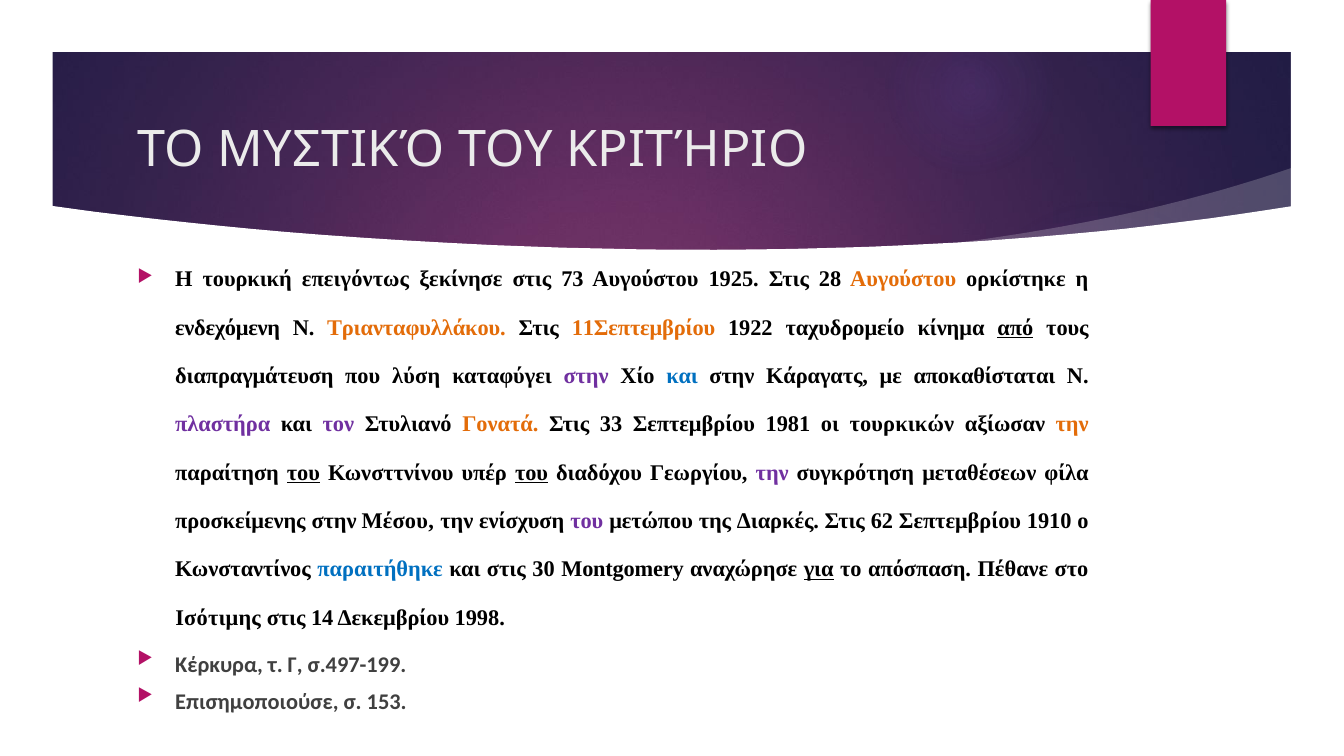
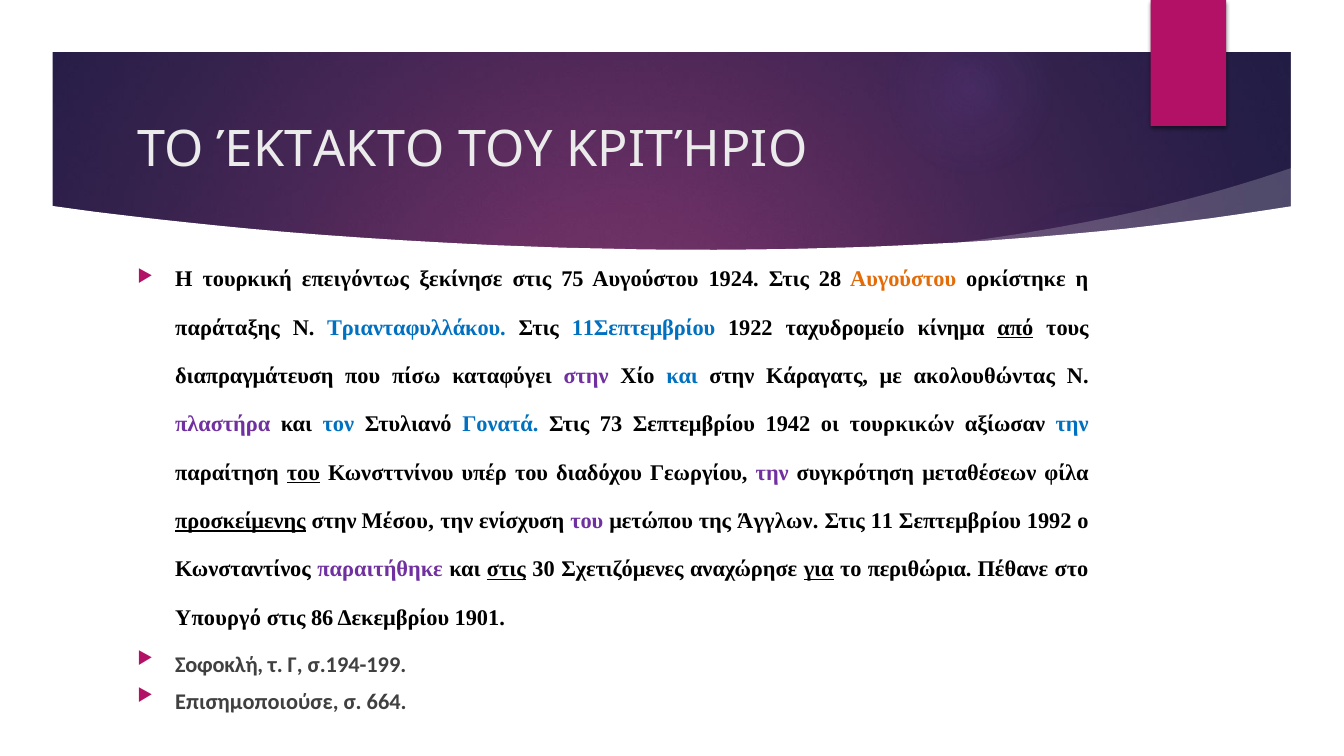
ΜΥΣΤΙΚΌ: ΜΥΣΤΙΚΌ -> ΈΚΤΑΚΤΟ (331, 150)
73: 73 -> 75 (572, 280)
1925: 1925 -> 1924 (734, 280)
ενδεχόμενη: ενδεχόμενη -> παράταξης (227, 328)
Τριανταφυλλάκου colour: orange -> blue (416, 328)
11Σεπτεμβρίου colour: orange -> blue (643, 328)
λύση: λύση -> πίσω (416, 376)
αποκαθίσταται: αποκαθίσταται -> ακολουθώντας (984, 376)
τον colour: purple -> blue (338, 425)
Γονατά colour: orange -> blue (500, 425)
33: 33 -> 73 (611, 425)
1981: 1981 -> 1942 (788, 425)
την colour: orange -> blue (1072, 425)
του underline: present -> none (532, 473)
προσκείμενης underline: none -> present (240, 521)
Διαρκές: Διαρκές -> Άγγλων (778, 521)
62: 62 -> 11 (882, 521)
1910: 1910 -> 1992 (1049, 521)
παραιτήθηκε colour: blue -> purple (380, 570)
στις underline: none -> present (506, 570)
Montgomery: Montgomery -> Σχετιζόμενες (622, 570)
απόσπαση: απόσπαση -> περιθώρια (920, 570)
Ισότιμης: Ισότιμης -> Υπουργό (218, 618)
14: 14 -> 86 (322, 618)
1998: 1998 -> 1901 (480, 618)
Κέρκυρα: Κέρκυρα -> Σοφοκλή (219, 665)
σ.497-199: σ.497-199 -> σ.194-199 (357, 665)
153: 153 -> 664 (387, 702)
